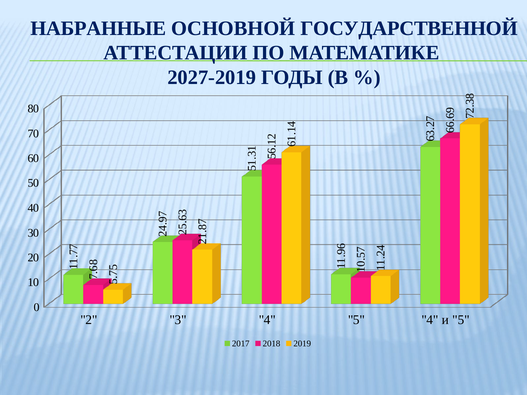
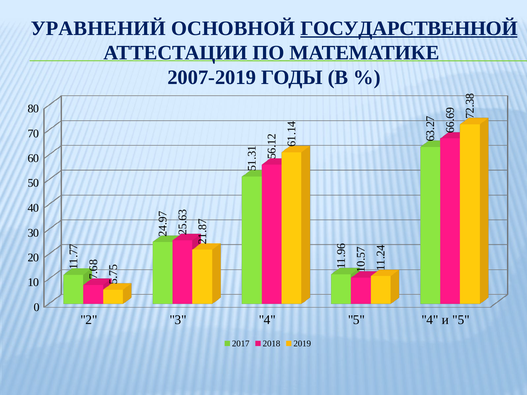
НАБРАННЫЕ: НАБРАННЫЕ -> УРАВНЕНИЙ (98, 28)
ГОСУДАРСТВЕННОЙ underline: none -> present (409, 28)
2027-2019: 2027-2019 -> 2007-2019 (212, 77)
